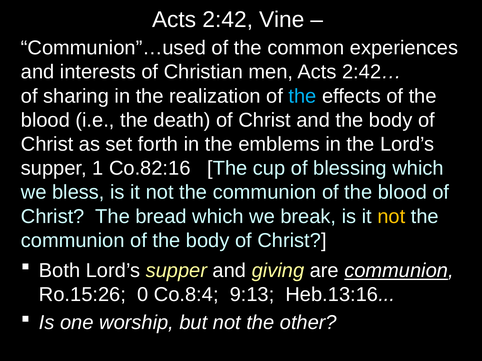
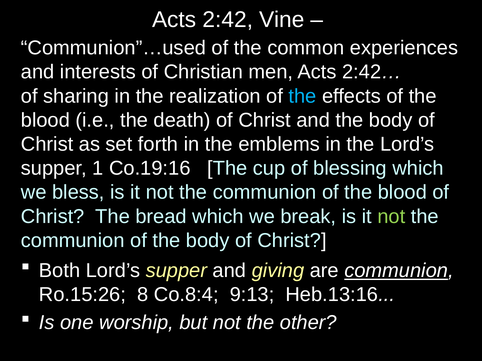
Co.82:16: Co.82:16 -> Co.19:16 (150, 168)
not colour: yellow -> light green (391, 217)
0: 0 -> 8 (143, 295)
